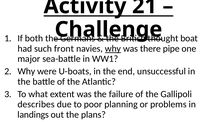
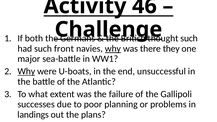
21: 21 -> 46 (144, 6)
boat: boat -> such (189, 38)
pipe: pipe -> they (171, 49)
Why underline: none -> present (26, 71)
describes: describes -> successes (36, 104)
